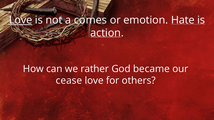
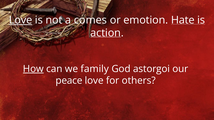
How underline: none -> present (33, 69)
rather: rather -> family (95, 69)
became: became -> astorgoi (151, 69)
cease: cease -> peace (69, 81)
